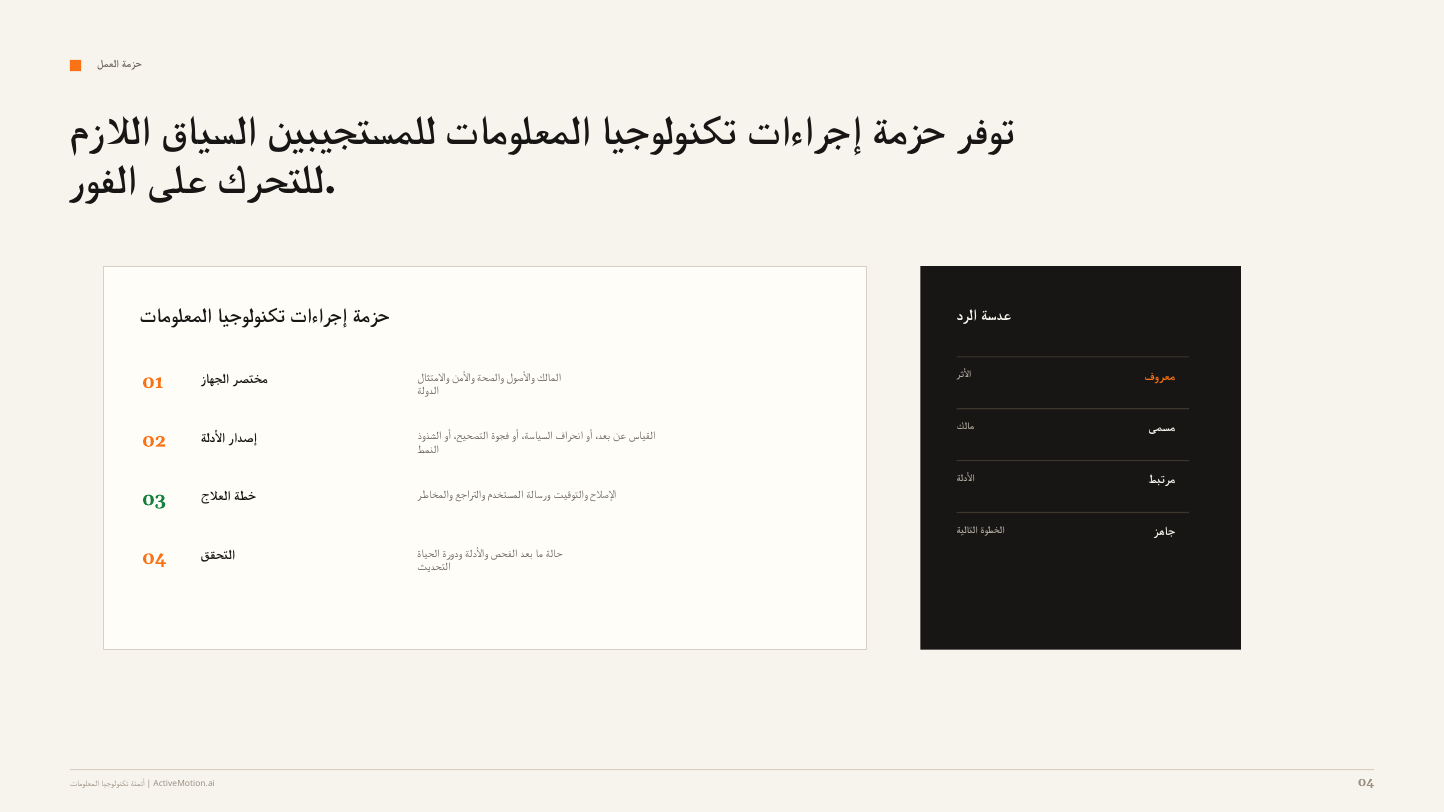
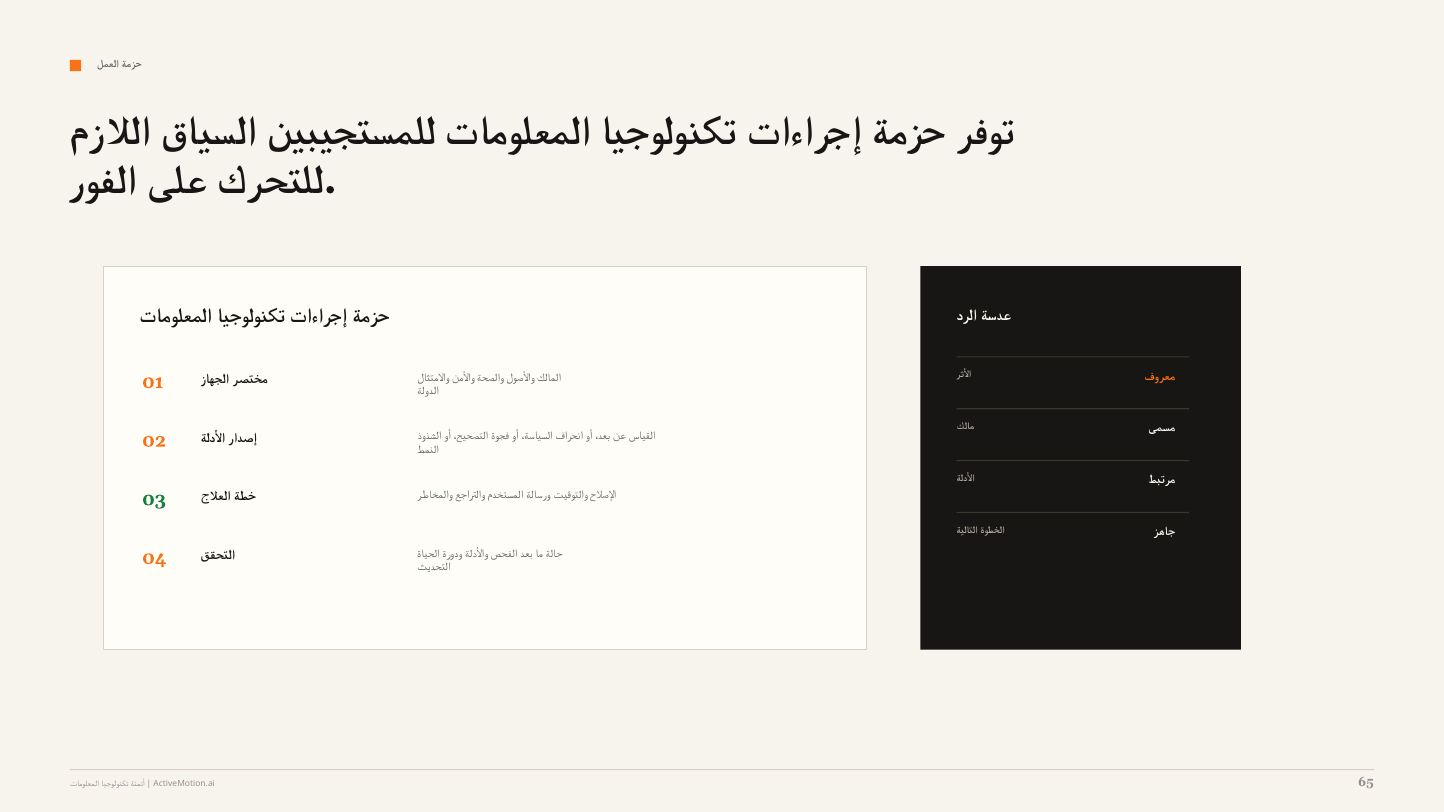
ActiveMotion.ai 04: 04 -> 65 (1366, 782)
